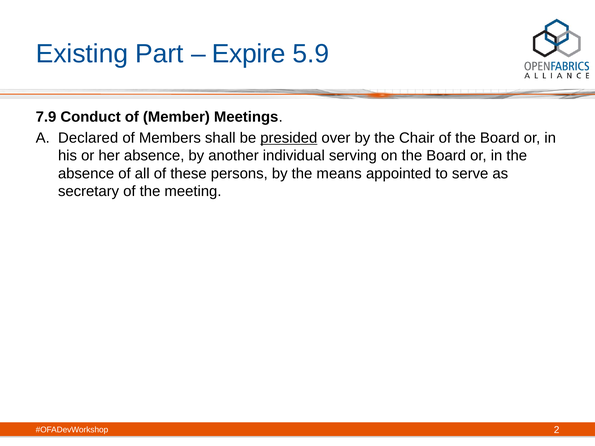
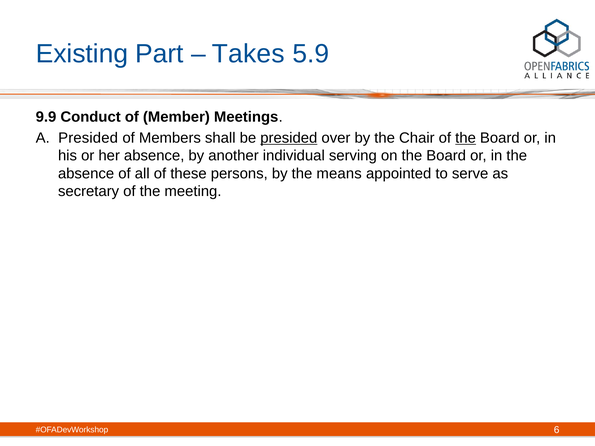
Expire: Expire -> Takes (248, 54)
7.9: 7.9 -> 9.9 (46, 117)
Declared: Declared -> Presided (88, 138)
the underline: none -> present (466, 138)
2: 2 -> 6 (557, 430)
